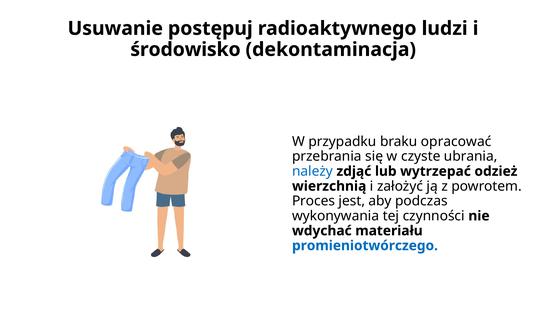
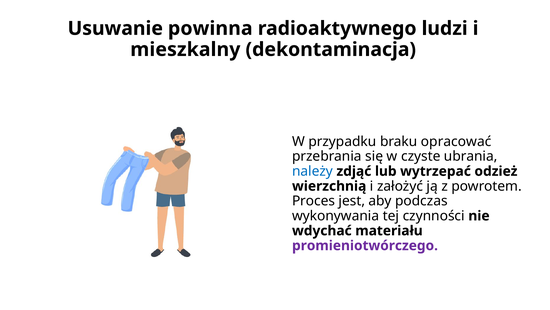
postępuj: postępuj -> powinna (210, 28)
środowisko: środowisko -> mieszkalny (185, 49)
promieniotwórczego colour: blue -> purple (365, 245)
